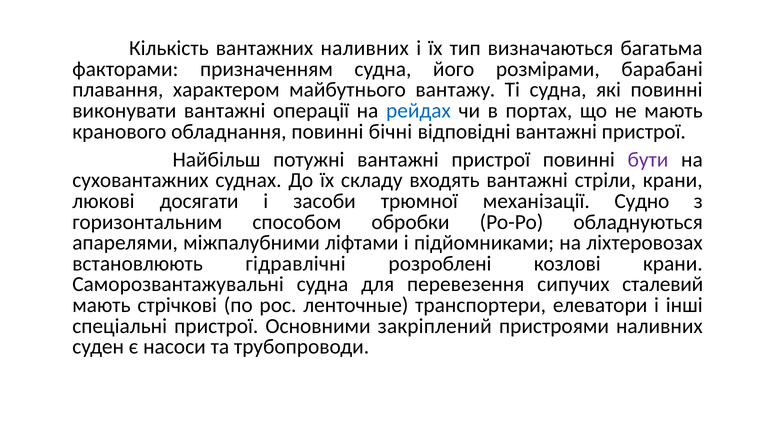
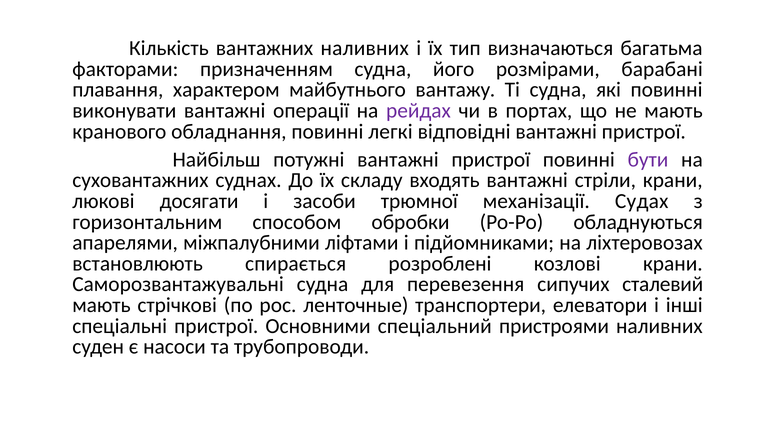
рейдах colour: blue -> purple (418, 111)
бічні: бічні -> легкі (390, 132)
Судно: Судно -> Судах (642, 201)
гідравлічні: гідравлічні -> спирається (296, 264)
закріплений: закріплений -> спеціальний (435, 326)
